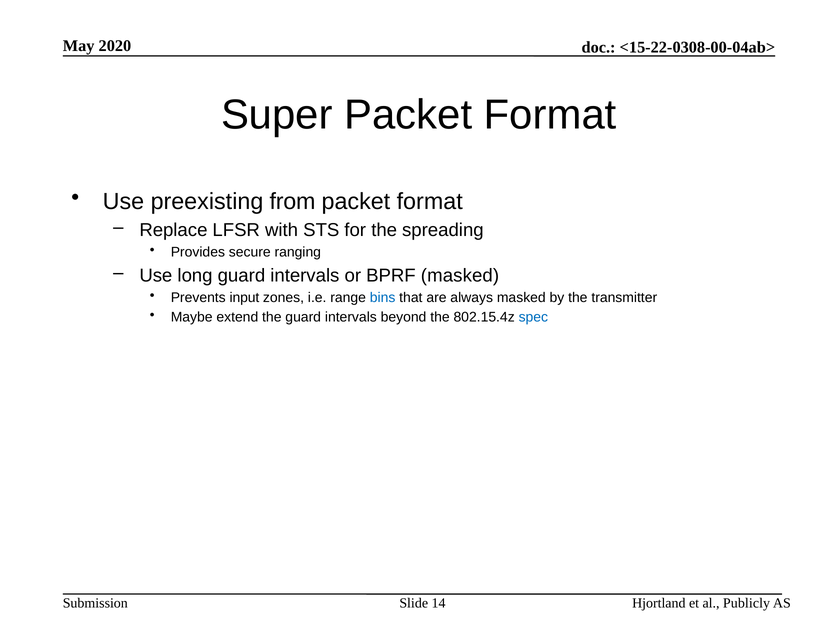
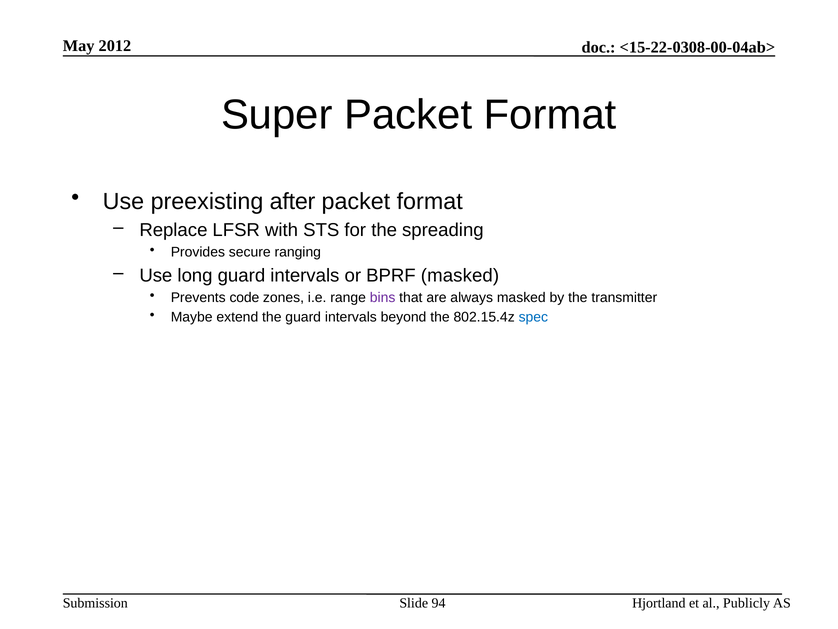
2020: 2020 -> 2012 (115, 46)
from: from -> after (293, 201)
input: input -> code (244, 298)
bins colour: blue -> purple (383, 298)
14: 14 -> 94 (439, 603)
